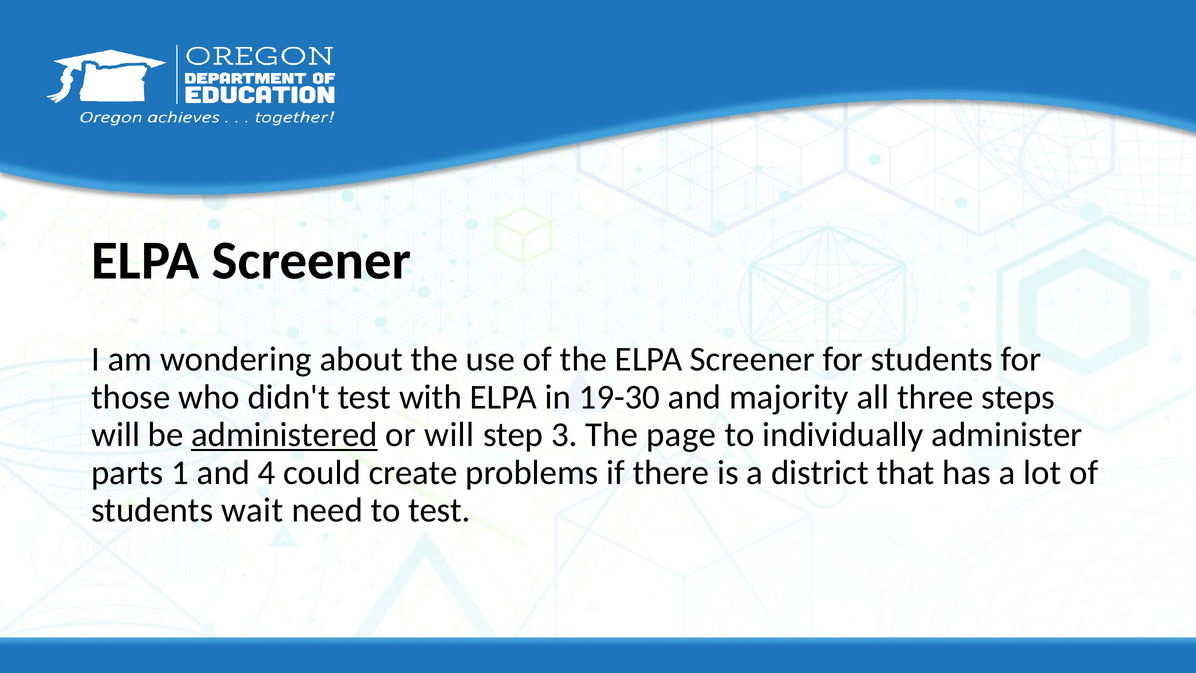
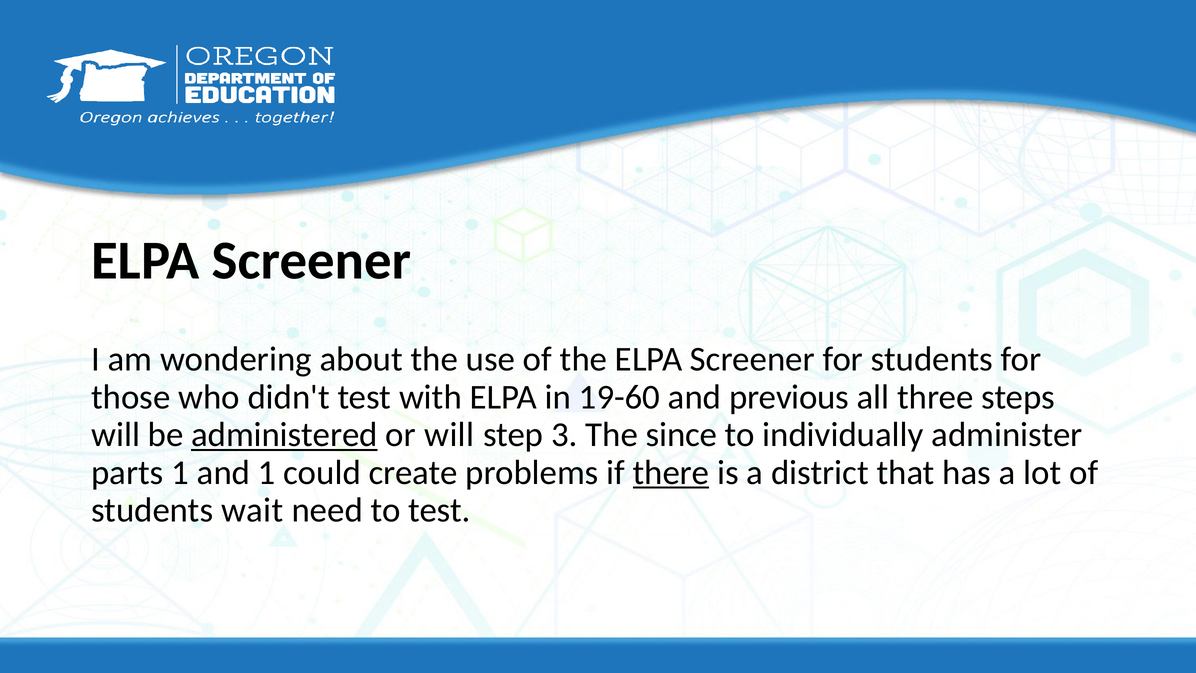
19-30: 19-30 -> 19-60 (619, 397)
majority: majority -> previous (789, 397)
page: page -> since (681, 435)
and 4: 4 -> 1 (267, 472)
there underline: none -> present (671, 472)
